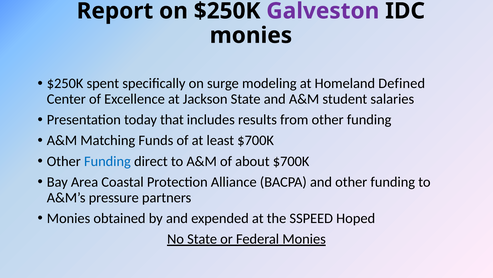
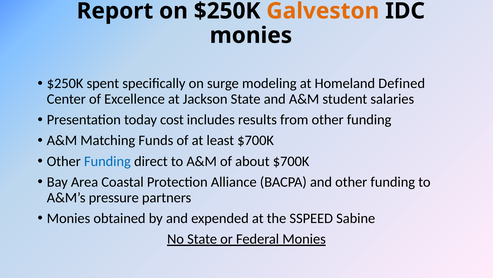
Galveston colour: purple -> orange (323, 11)
that: that -> cost (172, 120)
Hoped: Hoped -> Sabine (356, 218)
